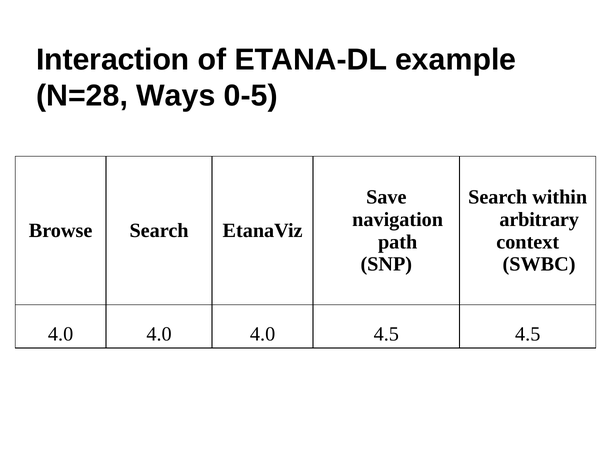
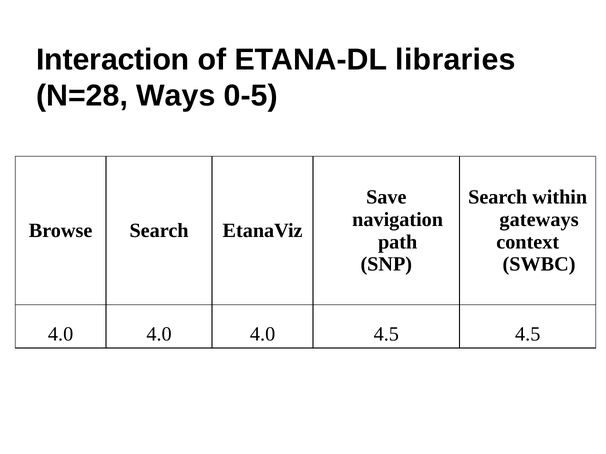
example: example -> libraries (456, 60)
arbitrary: arbitrary -> gateways (539, 220)
